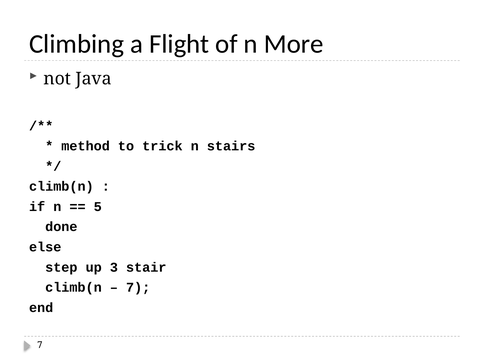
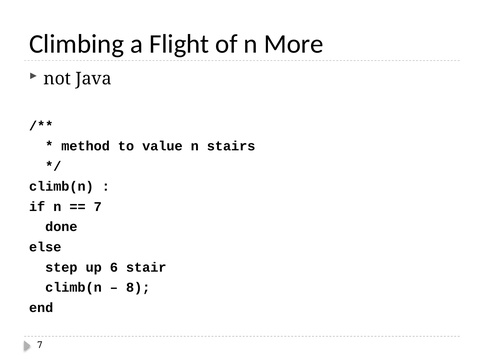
trick: trick -> value (162, 146)
5: 5 -> 7 (98, 207)
3: 3 -> 6 (114, 267)
7: 7 -> 8 (138, 287)
